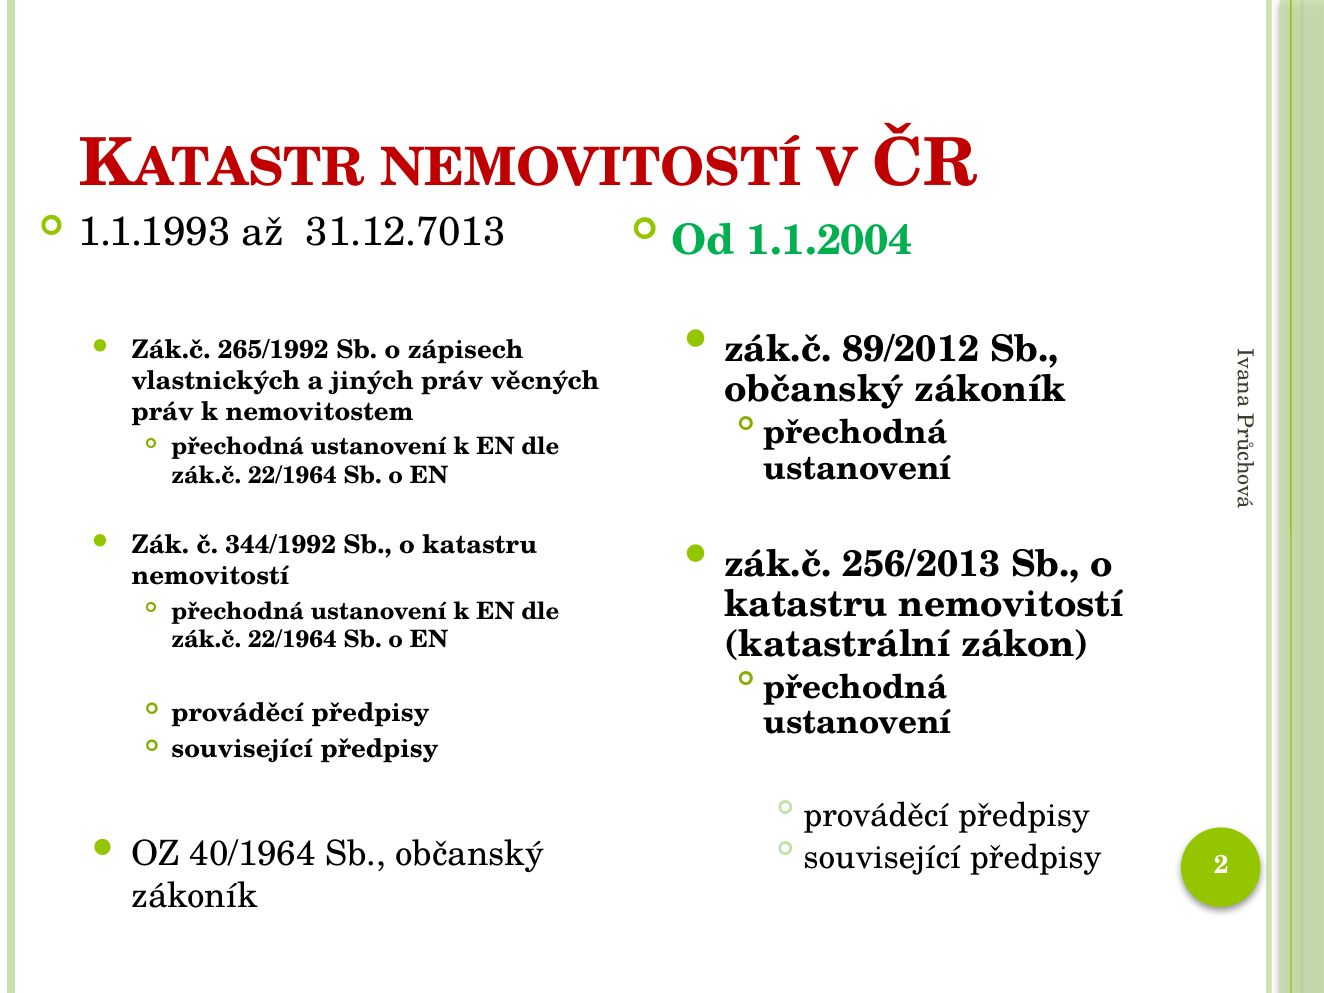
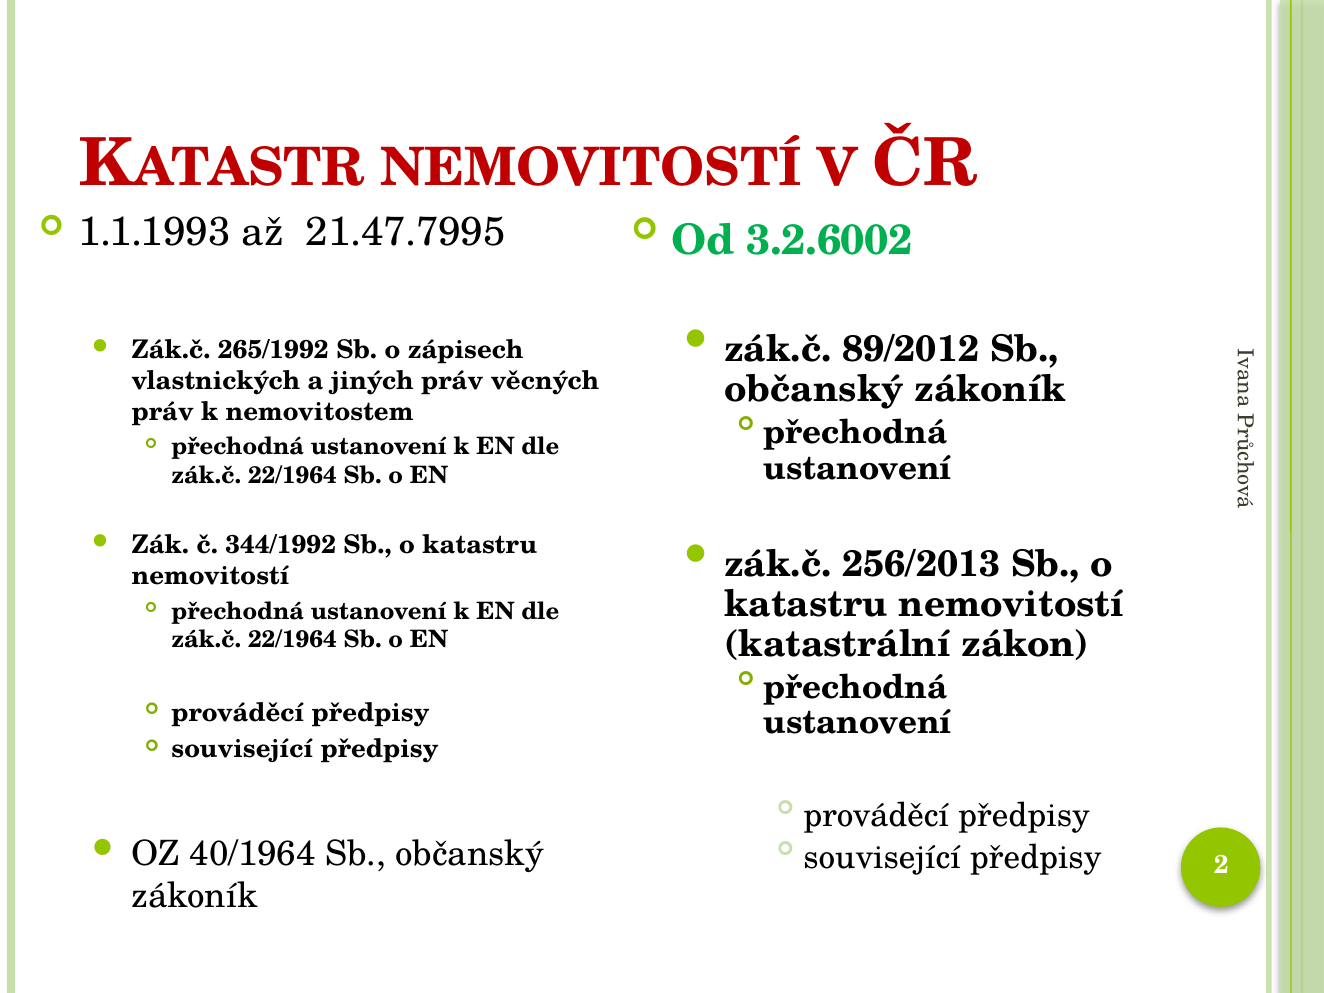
31.12.7013: 31.12.7013 -> 21.47.7995 (406, 232)
1.1.2004: 1.1.2004 -> 3.2.6002 (830, 240)
